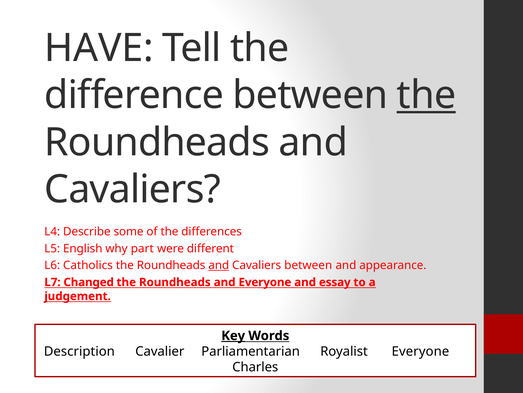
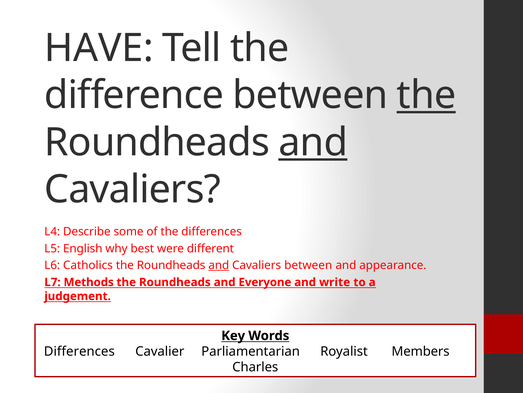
and underline: none -> present (313, 142)
part: part -> best (142, 248)
Changed: Changed -> Methods (89, 282)
essay: essay -> write (335, 282)
Key underline: present -> none (233, 335)
Description: Description -> Differences (79, 351)
Royalist Everyone: Everyone -> Members (421, 351)
